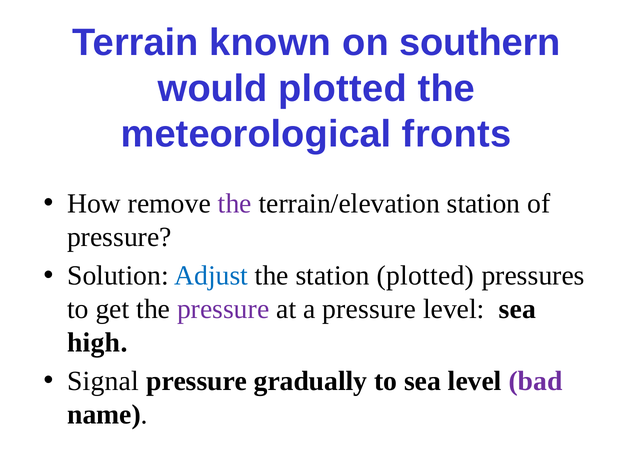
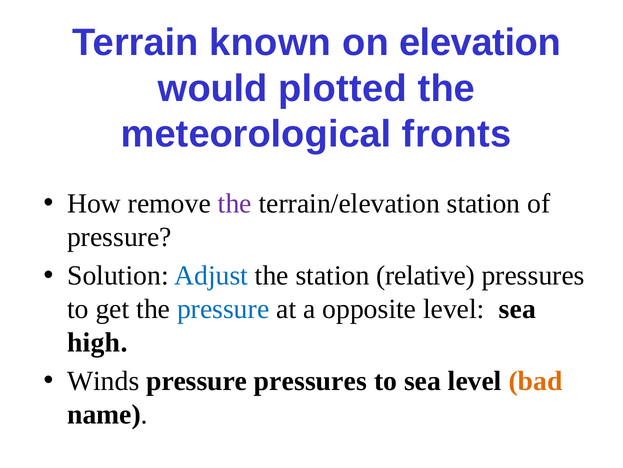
southern: southern -> elevation (480, 43)
station plotted: plotted -> relative (426, 275)
pressure colour: purple -> blue (223, 309)
a pressure: pressure -> opposite (369, 309)
Signal: Signal -> Winds (103, 381)
pressure gradually: gradually -> pressures (310, 381)
bad colour: purple -> orange (535, 381)
